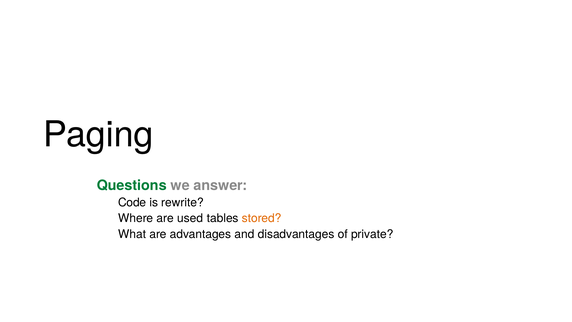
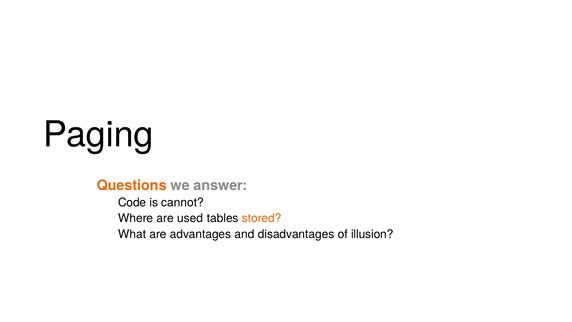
Questions colour: green -> orange (132, 185)
rewrite: rewrite -> cannot (183, 202)
private: private -> illusion (372, 234)
